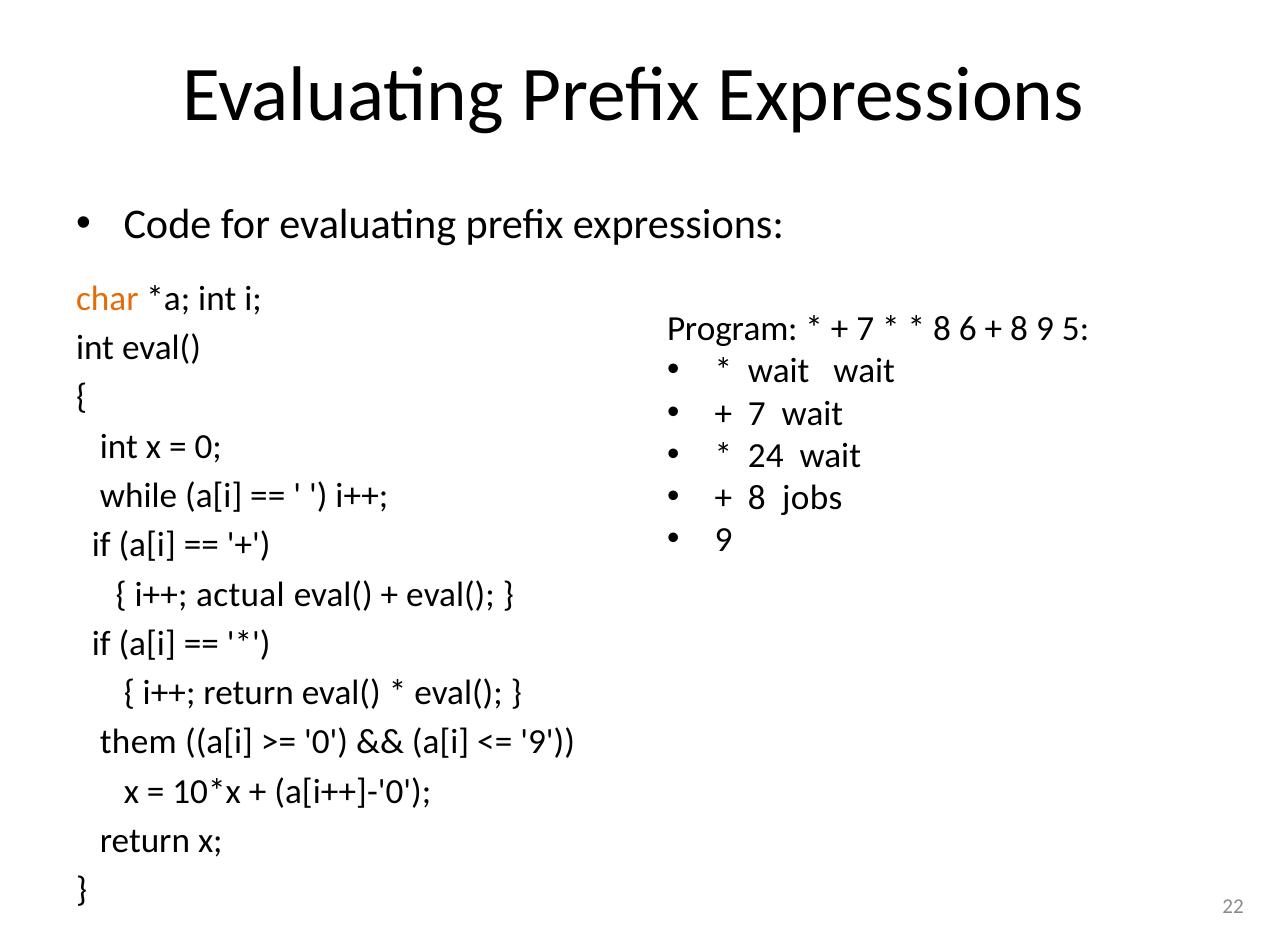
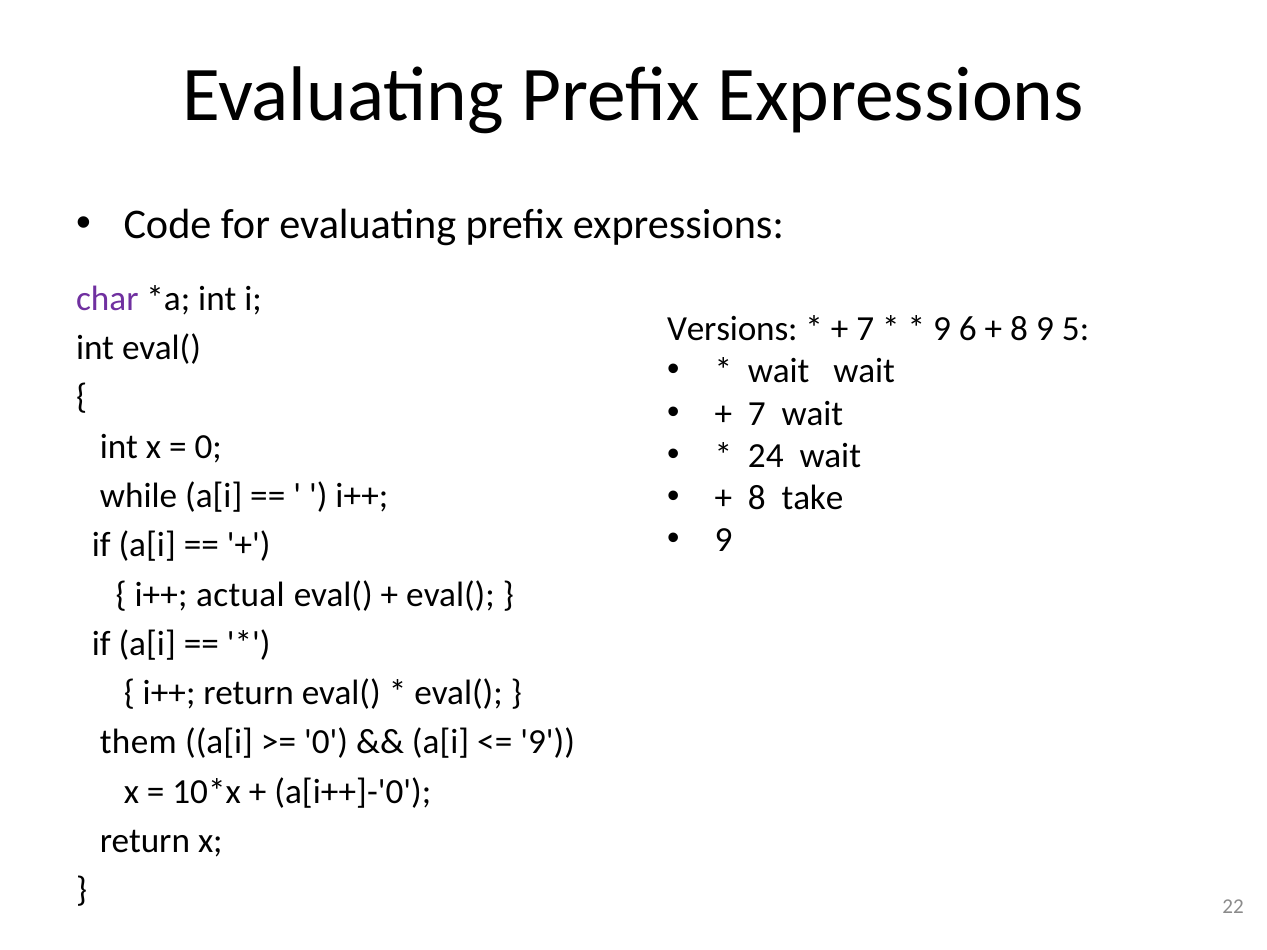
char colour: orange -> purple (107, 299)
Program: Program -> Versions (732, 329)
8: 8 -> 9 (942, 329)
jobs: jobs -> take (812, 498)
